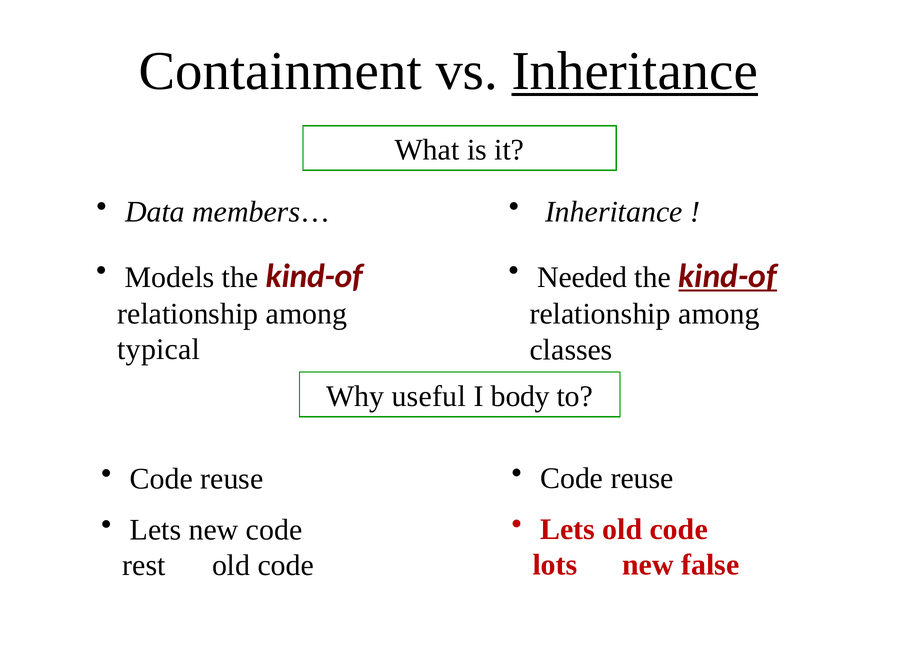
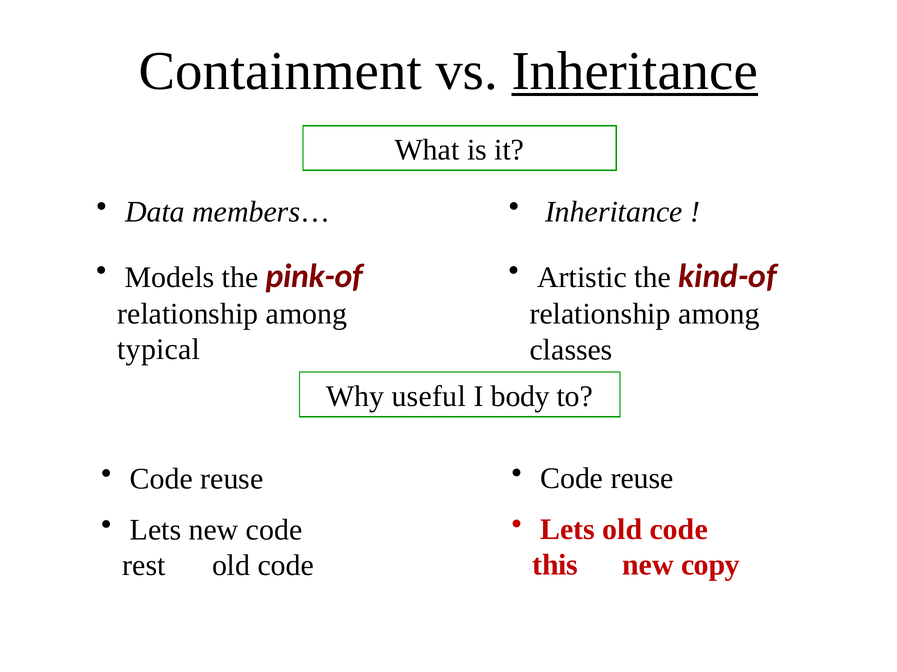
Models the kind-of: kind-of -> pink-of (314, 276)
Needed: Needed -> Artistic (582, 278)
kind-of underline: present -> none (728, 276)
lots: lots -> this (555, 566)
false: false -> copy (710, 566)
